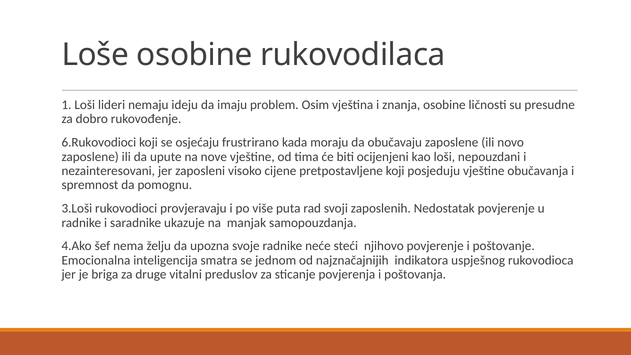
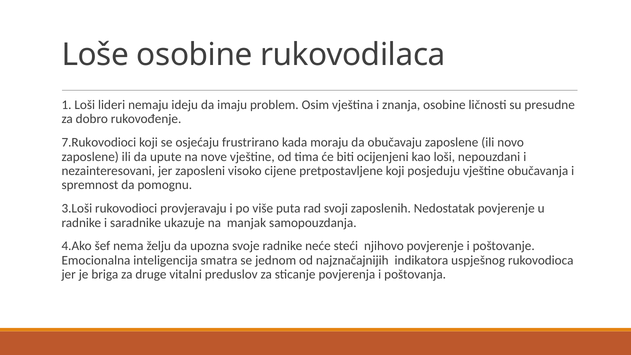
6.Rukovodioci: 6.Rukovodioci -> 7.Rukovodioci (99, 143)
